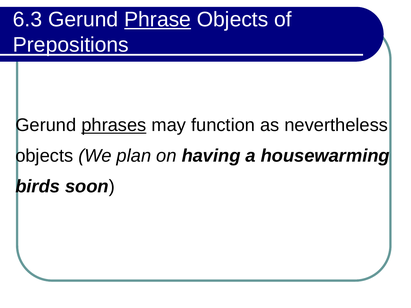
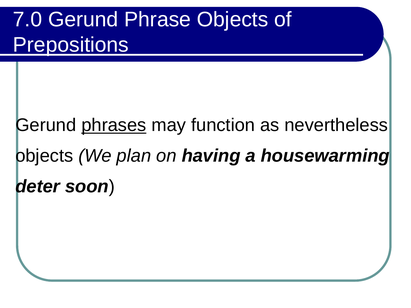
6.3: 6.3 -> 7.0 (28, 20)
Phrase underline: present -> none (158, 20)
birds: birds -> deter (38, 187)
